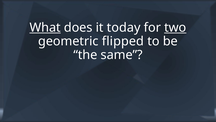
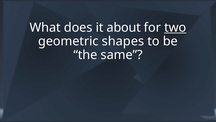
What underline: present -> none (45, 27)
today: today -> about (124, 27)
flipped: flipped -> shapes (123, 41)
